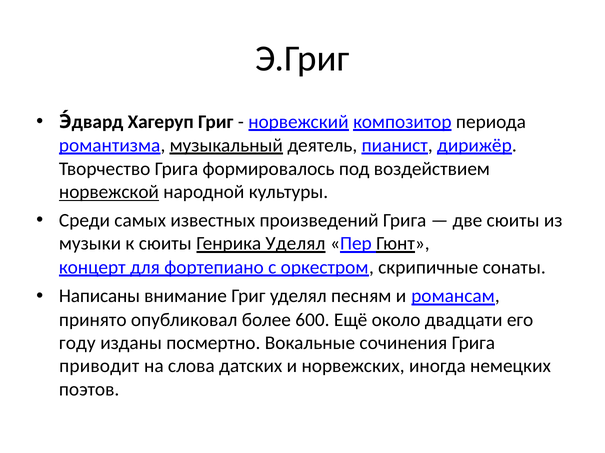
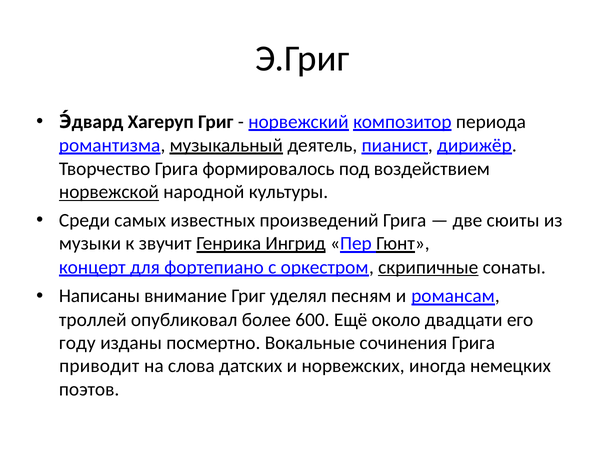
к сюиты: сюиты -> звучит (165, 244)
Генрика Уделял: Уделял -> Ингрид (296, 244)
скрипичные underline: none -> present (428, 268)
принято: принято -> троллей (93, 320)
